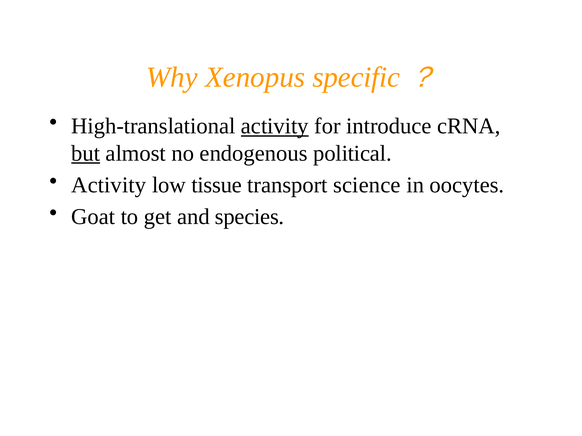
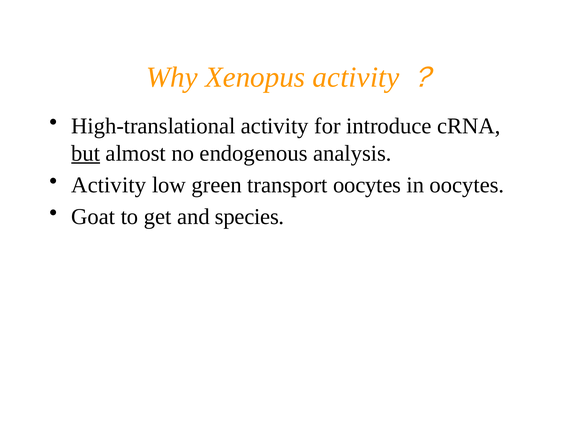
Xenopus specific: specific -> activity (356, 77)
activity underline: present -> none (275, 126)
political: political -> analysis (352, 153)
tissue: tissue -> green (217, 185)
transport science: science -> oocytes (367, 185)
